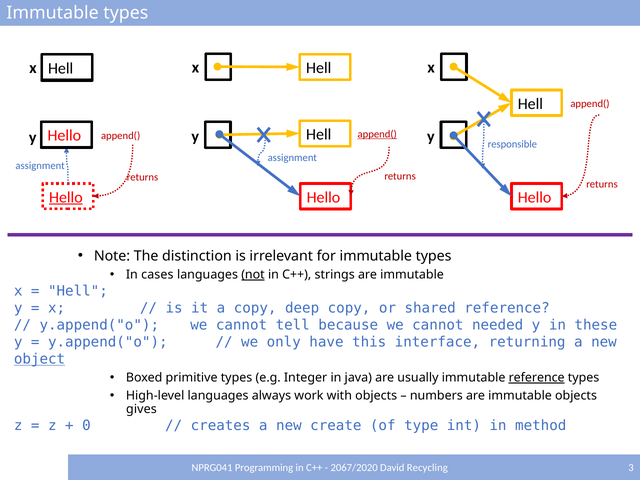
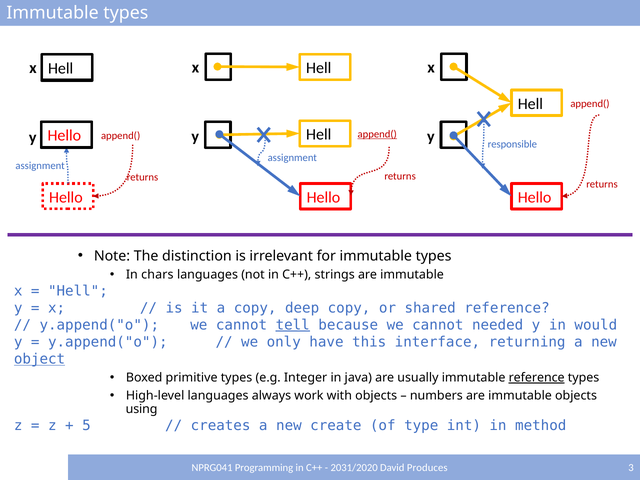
Hello underline: present -> none (66, 197)
cases: cases -> chars (157, 275)
not underline: present -> none (253, 275)
tell underline: none -> present (293, 325)
these: these -> would (596, 325)
gives: gives -> using (142, 409)
0: 0 -> 5 (86, 425)
2067/2020: 2067/2020 -> 2031/2020 (354, 468)
Recycling: Recycling -> Produces (427, 468)
